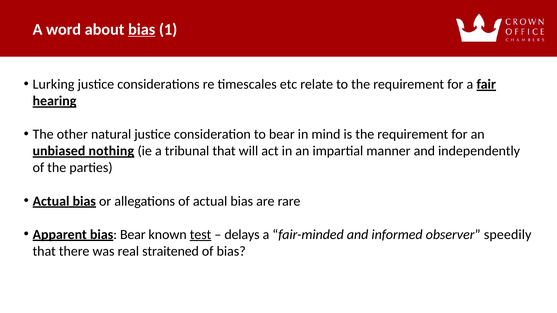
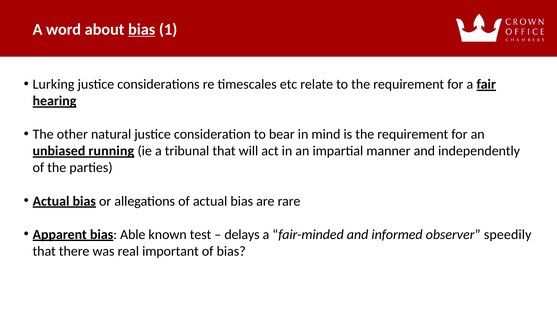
nothing: nothing -> running (111, 151)
bias Bear: Bear -> Able (133, 235)
test underline: present -> none (201, 235)
straitened: straitened -> important (171, 251)
